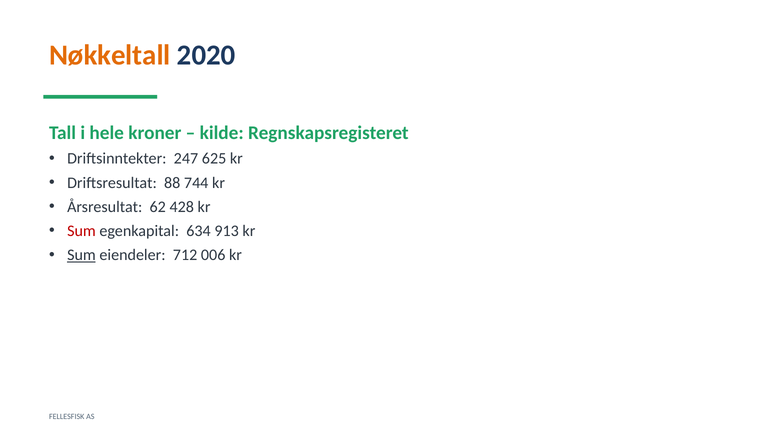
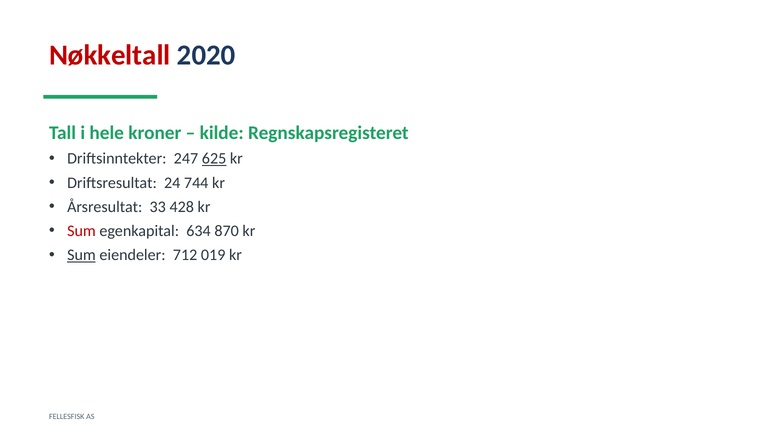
Nøkkeltall colour: orange -> red (110, 55)
625 underline: none -> present (214, 159)
88: 88 -> 24 (172, 183)
62: 62 -> 33 (158, 207)
913: 913 -> 870 (227, 231)
006: 006 -> 019 (213, 255)
